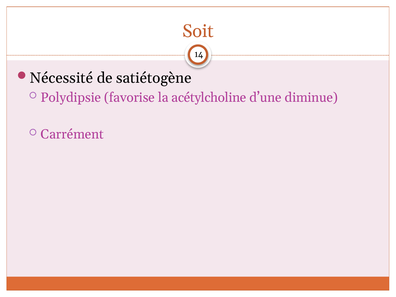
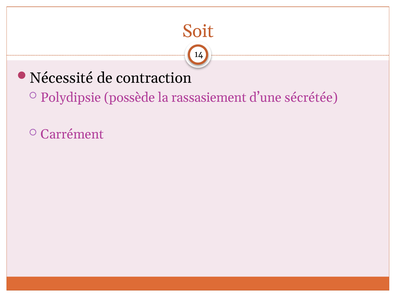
satiétogène: satiétogène -> contraction (154, 78)
favorise: favorise -> possède (130, 97)
acétylcholine: acétylcholine -> rassasiement (209, 97)
diminue: diminue -> sécrétée (311, 97)
